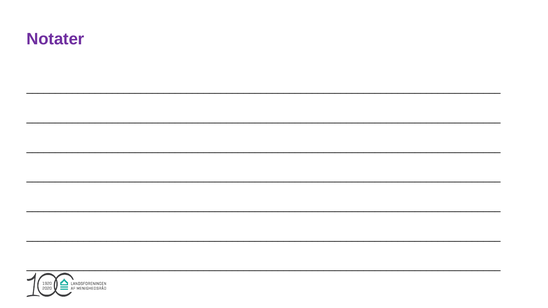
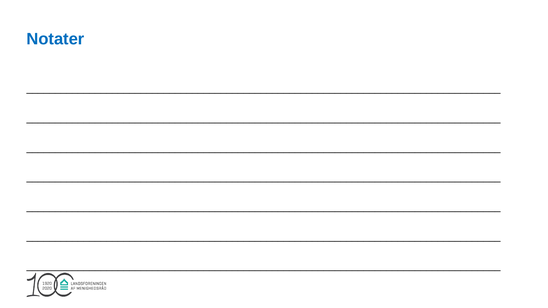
Notater colour: purple -> blue (55, 39)
